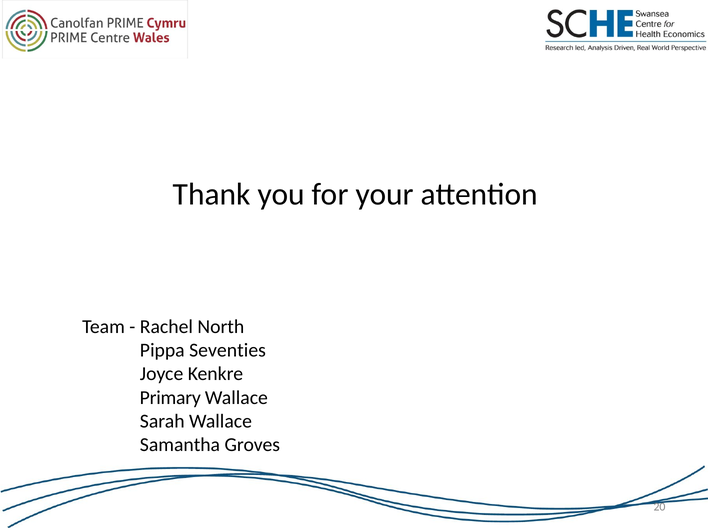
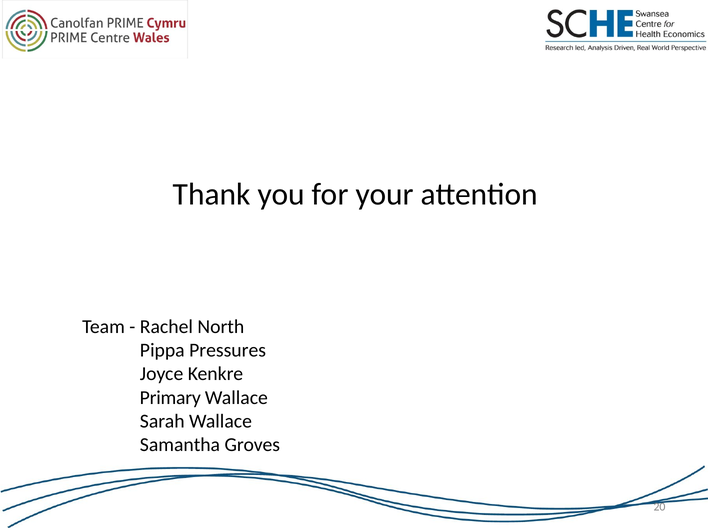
Seventies: Seventies -> Pressures (228, 350)
